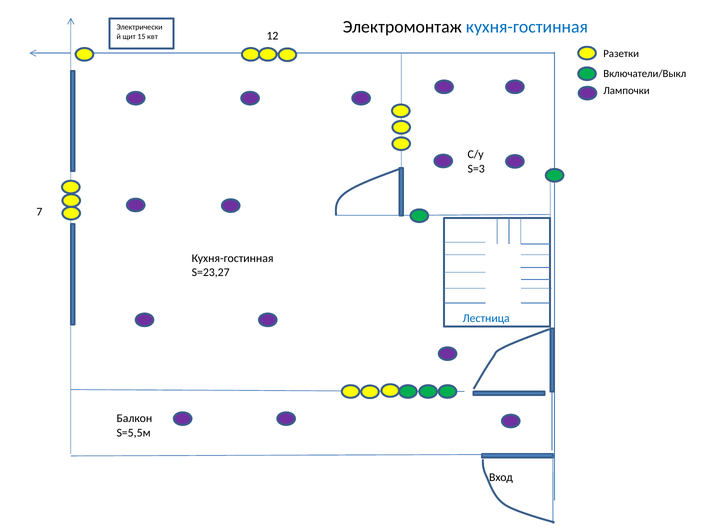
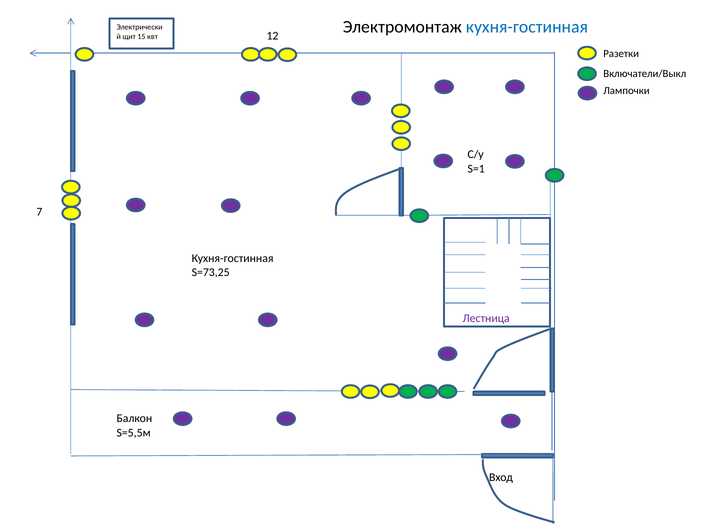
S=3: S=3 -> S=1 (476, 169)
S=23,27: S=23,27 -> S=73,25 (211, 273)
Лестница colour: blue -> purple (486, 318)
